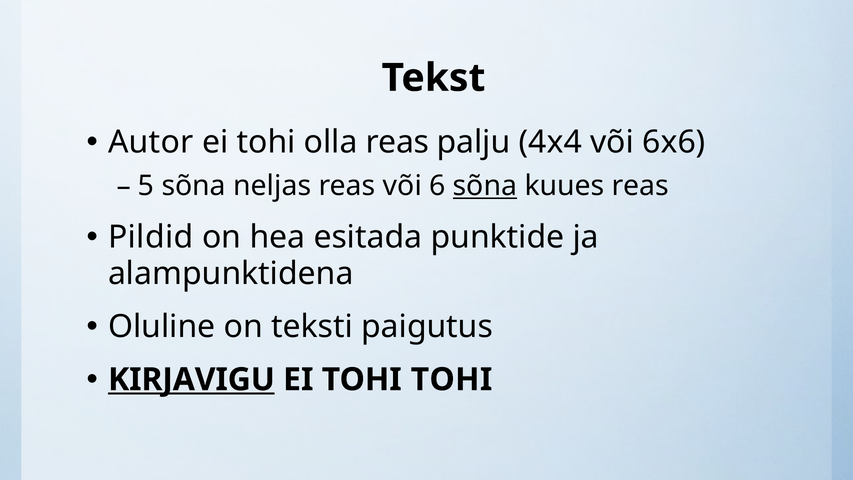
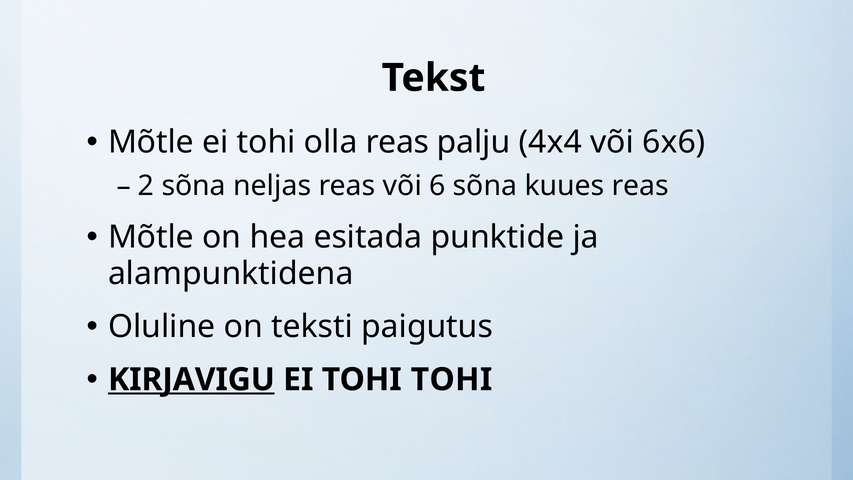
Autor: Autor -> Mõtle (151, 142)
5: 5 -> 2 (146, 186)
sõna underline: present -> none (485, 186)
Pildid: Pildid -> Mõtle (151, 237)
